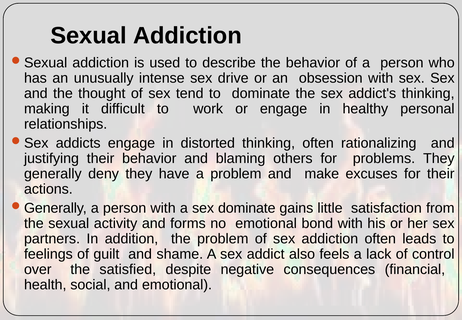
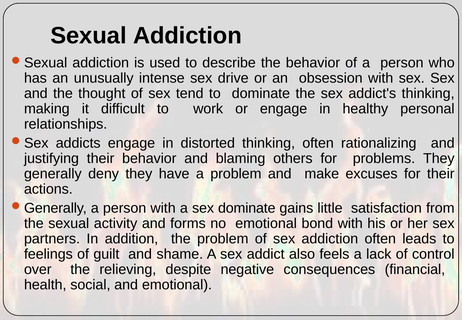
satisfied: satisfied -> relieving (128, 269)
